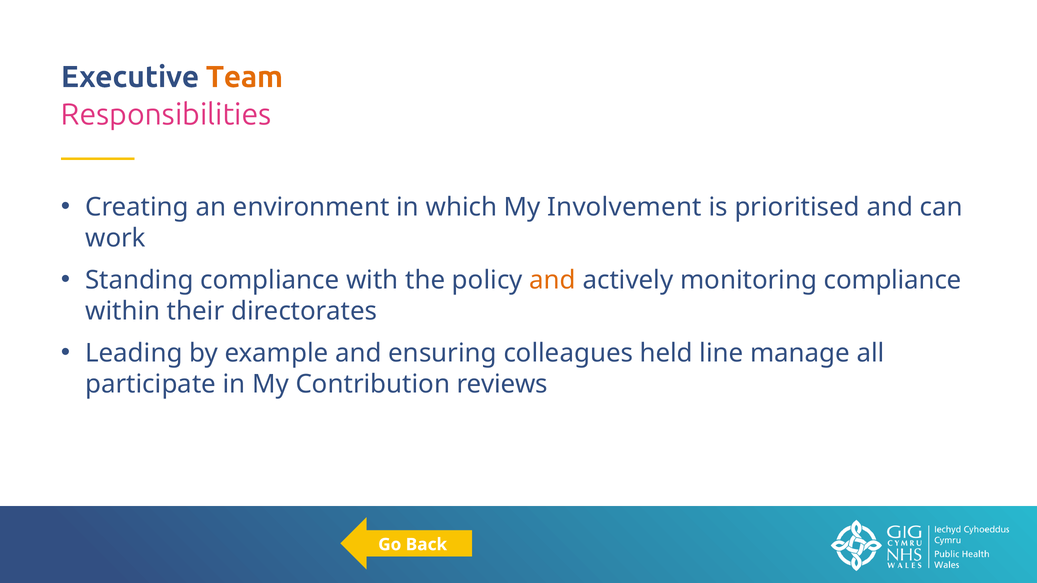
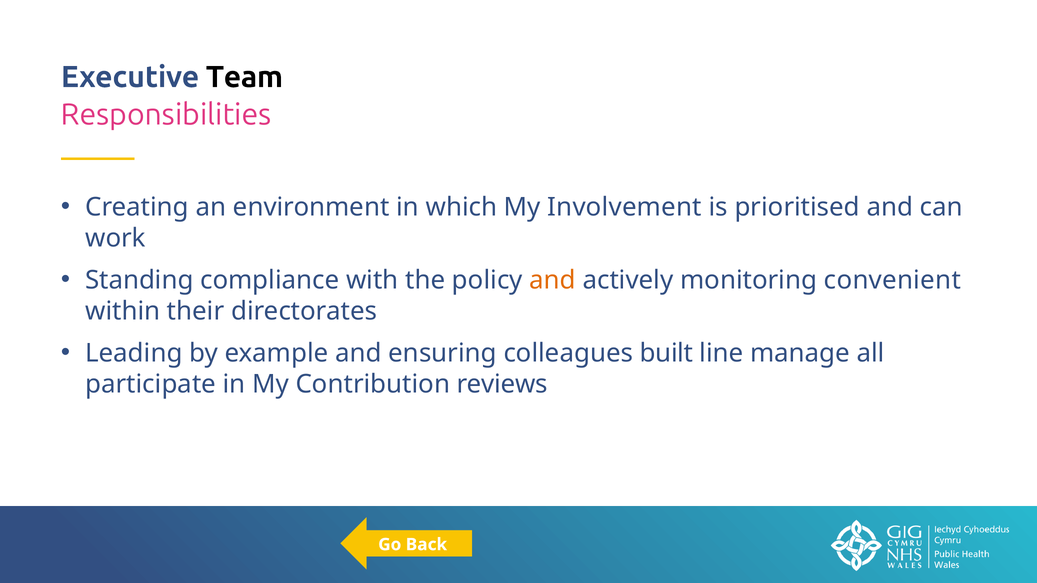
Team colour: orange -> black (244, 77)
monitoring compliance: compliance -> convenient (892, 280)
held: held -> built (666, 353)
